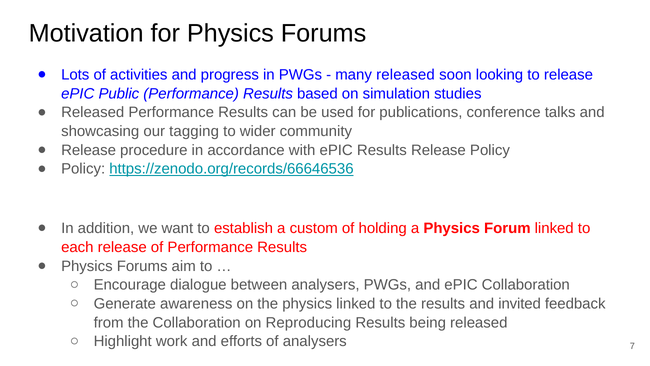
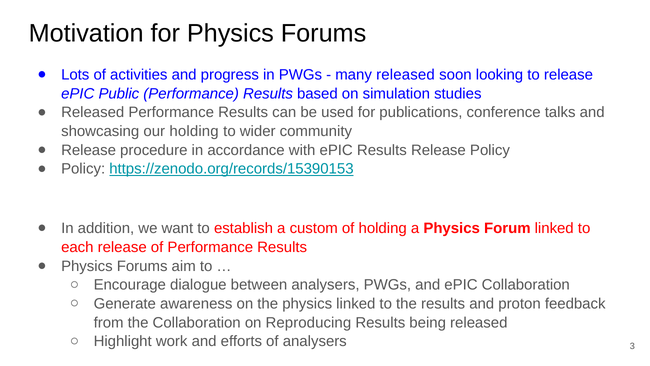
our tagging: tagging -> holding (194, 131)
https://zenodo.org/records/66646536: https://zenodo.org/records/66646536 -> https://zenodo.org/records/15390153 (231, 169)
invited: invited -> proton (520, 303)
7: 7 -> 3 (632, 346)
